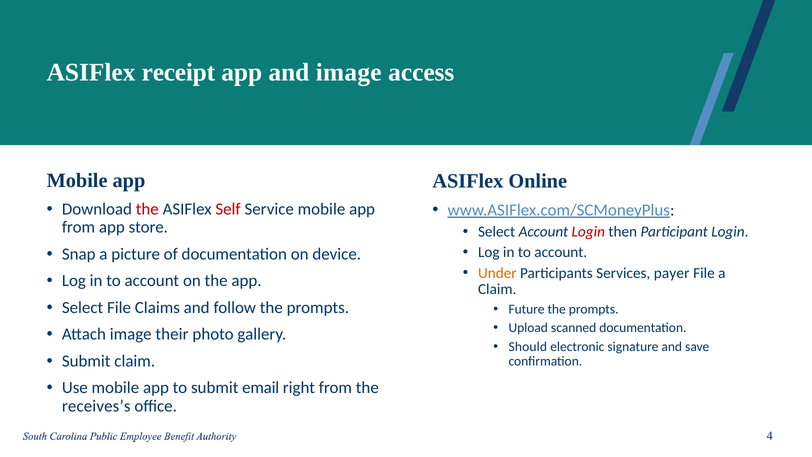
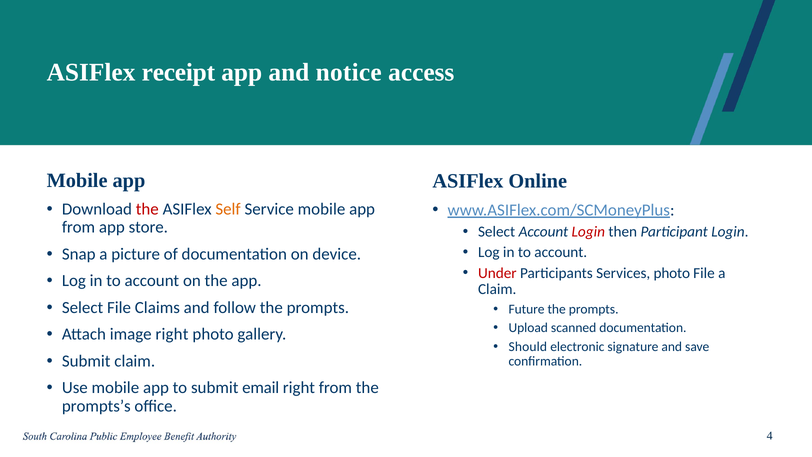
and image: image -> notice (349, 72)
Self colour: red -> orange (228, 209)
Under colour: orange -> red (497, 273)
Services payer: payer -> photo (672, 273)
image their: their -> right (172, 334)
receives’s: receives’s -> prompts’s (96, 406)
